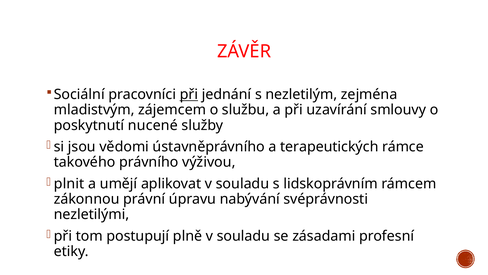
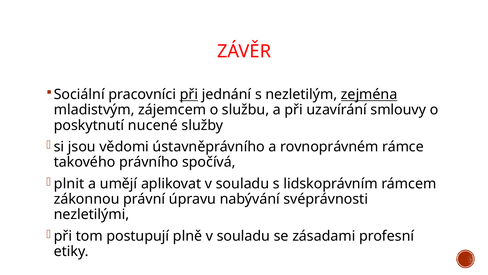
zejména underline: none -> present (369, 94)
terapeutických: terapeutických -> rovnoprávném (329, 147)
výživou: výživou -> spočívá (209, 162)
